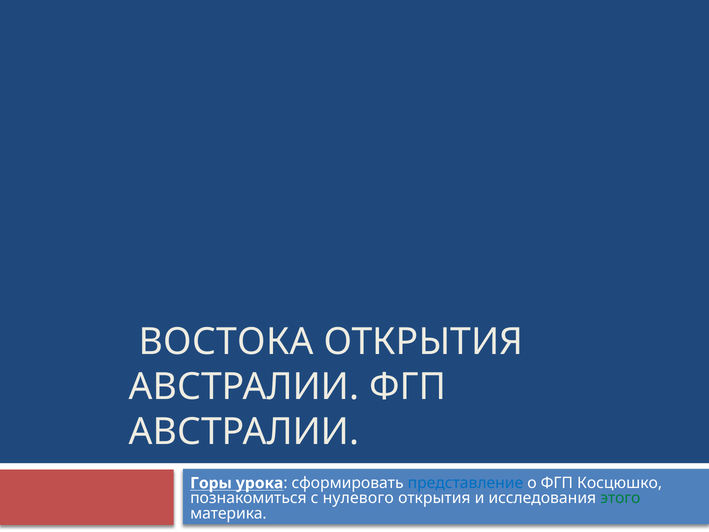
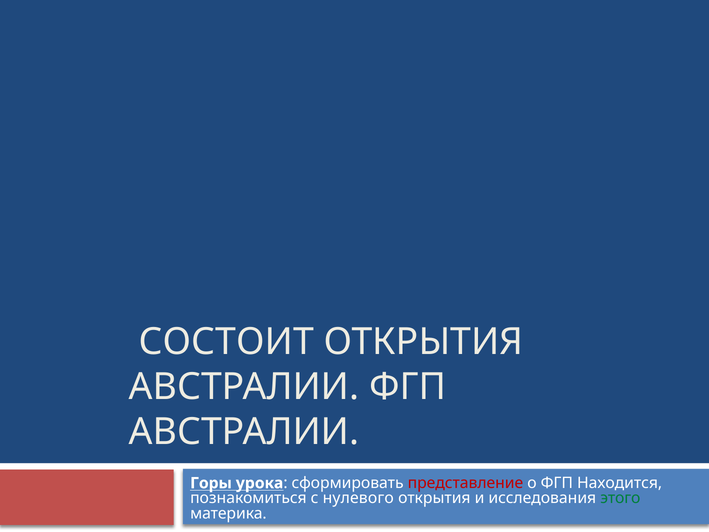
ВОСТОКА: ВОСТОКА -> СОСТОИТ (226, 342)
представление colour: blue -> red (465, 483)
Косцюшко: Косцюшко -> Находится (620, 483)
